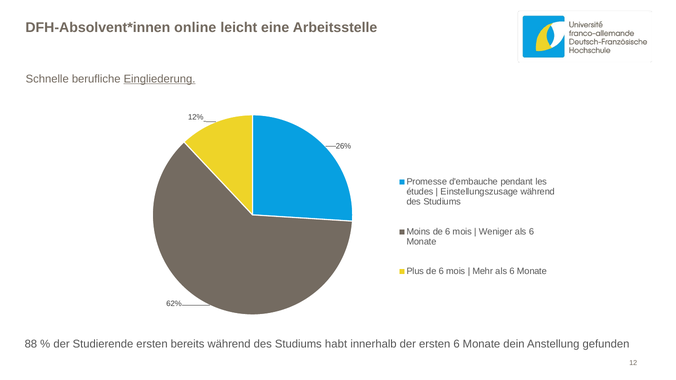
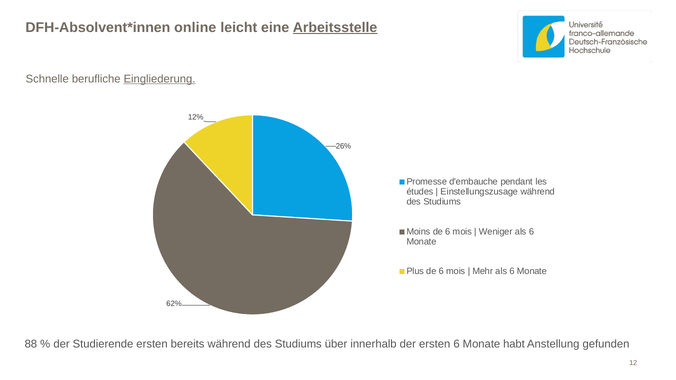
Arbeitsstelle underline: none -> present (335, 27)
habt: habt -> über (336, 344)
dein: dein -> habt (514, 344)
